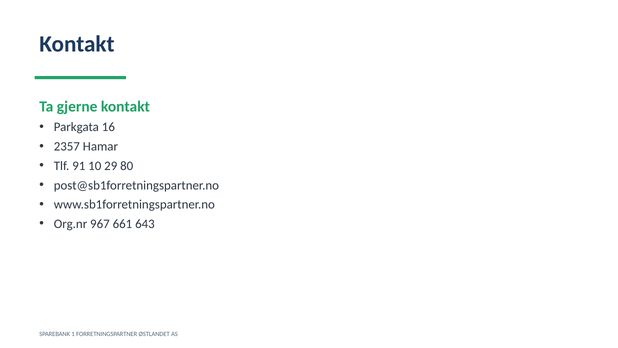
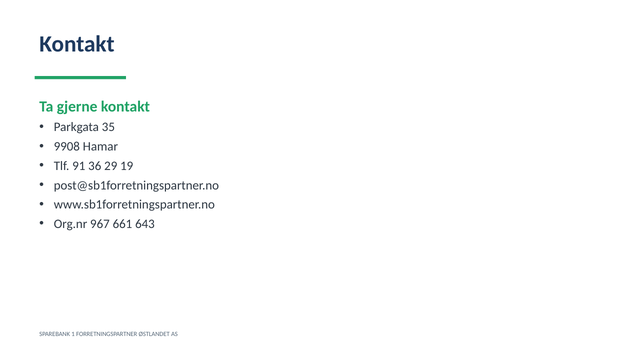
16: 16 -> 35 (108, 127)
2357: 2357 -> 9908 (67, 146)
10: 10 -> 36 (95, 166)
80: 80 -> 19 (127, 166)
